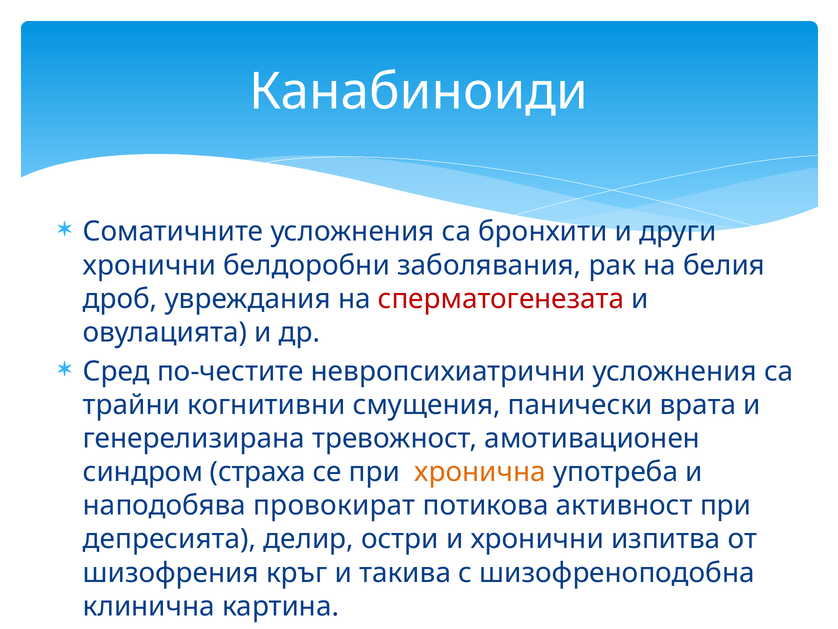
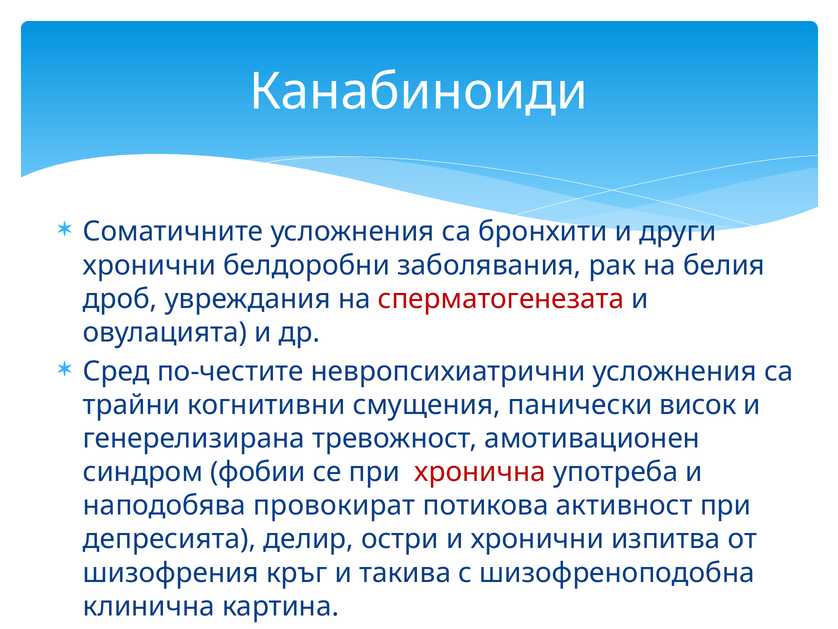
врата: врата -> висок (698, 405)
страха: страха -> фобии (258, 472)
хронична colour: orange -> red (480, 472)
